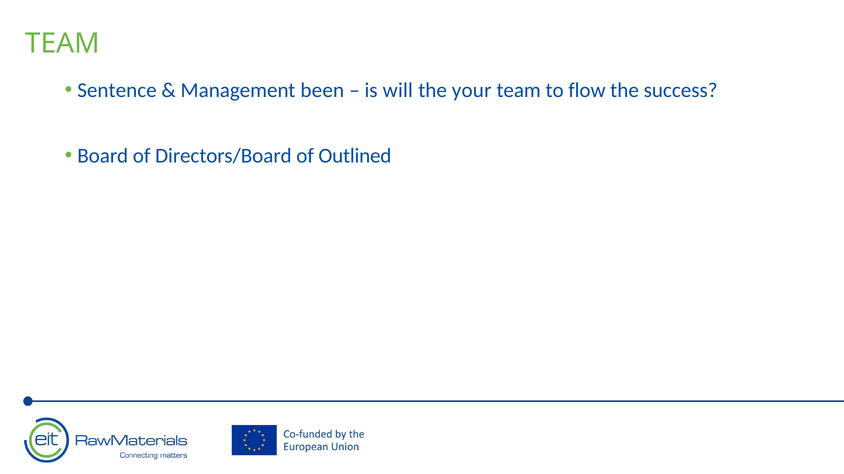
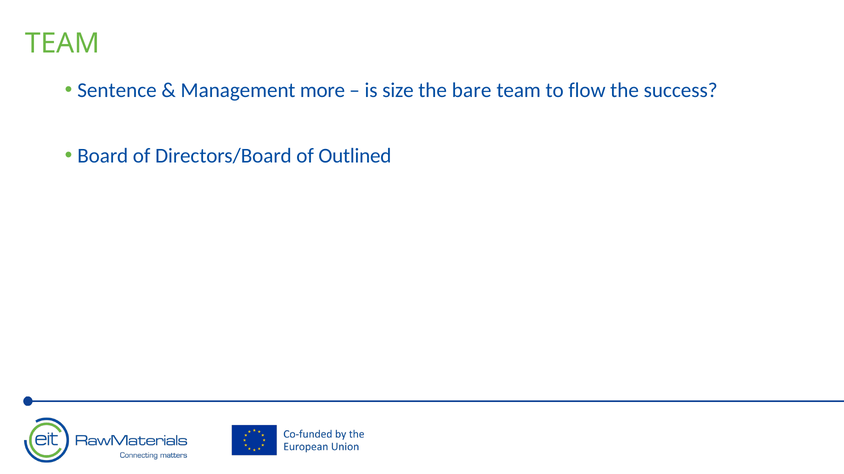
been: been -> more (322, 90)
will: will -> size (398, 90)
your: your -> bare (472, 90)
